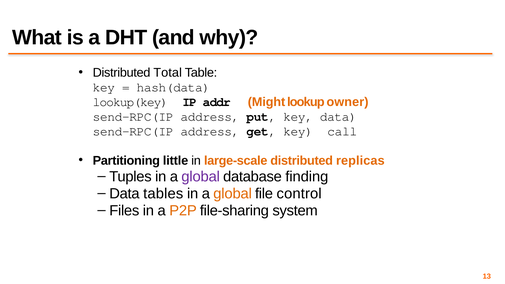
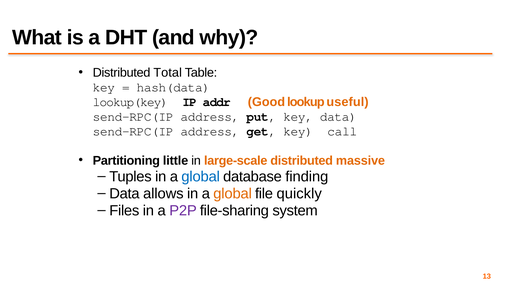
Might: Might -> Good (266, 102)
owner: owner -> useful (348, 102)
replicas: replicas -> massive (360, 161)
global colour: purple -> blue (201, 177)
tables: tables -> allows (163, 194)
control: control -> quickly (299, 194)
P2P colour: orange -> purple (183, 211)
